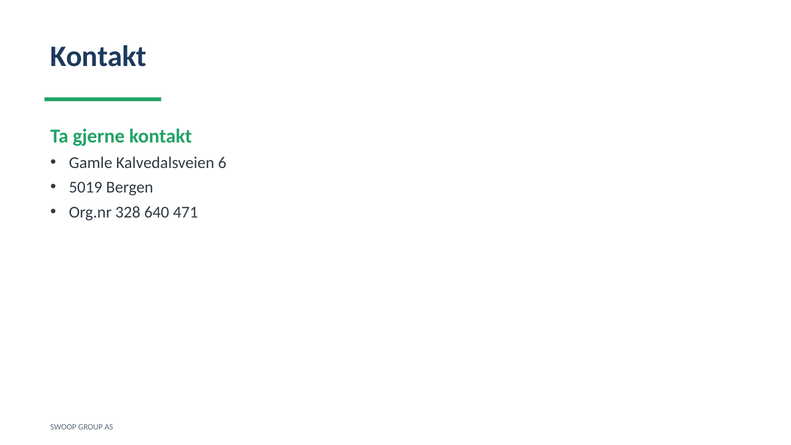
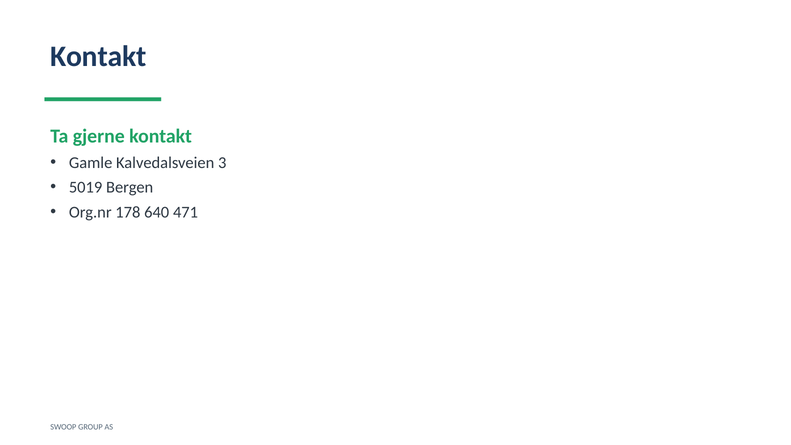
6: 6 -> 3 (222, 163)
328: 328 -> 178 (128, 212)
